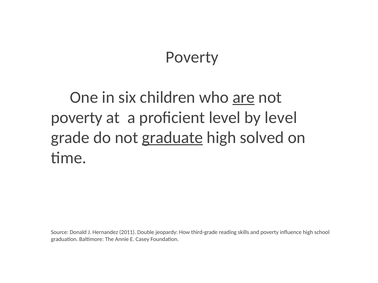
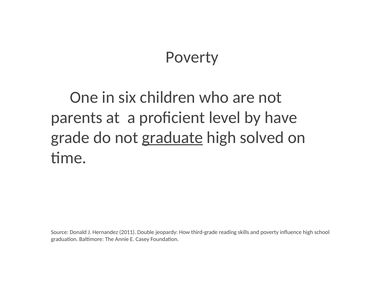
are underline: present -> none (244, 98)
poverty: poverty -> parents (77, 118)
by level: level -> have (281, 118)
